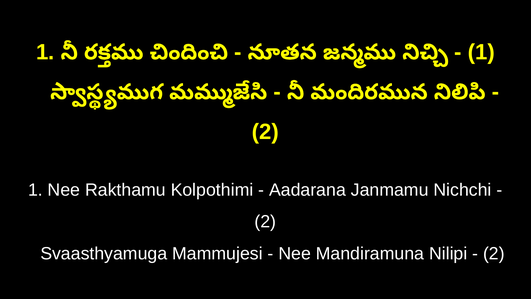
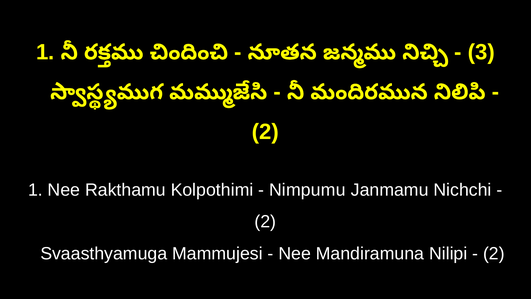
1: 1 -> 3 (481, 52)
Aadarana: Aadarana -> Nimpumu (307, 190)
